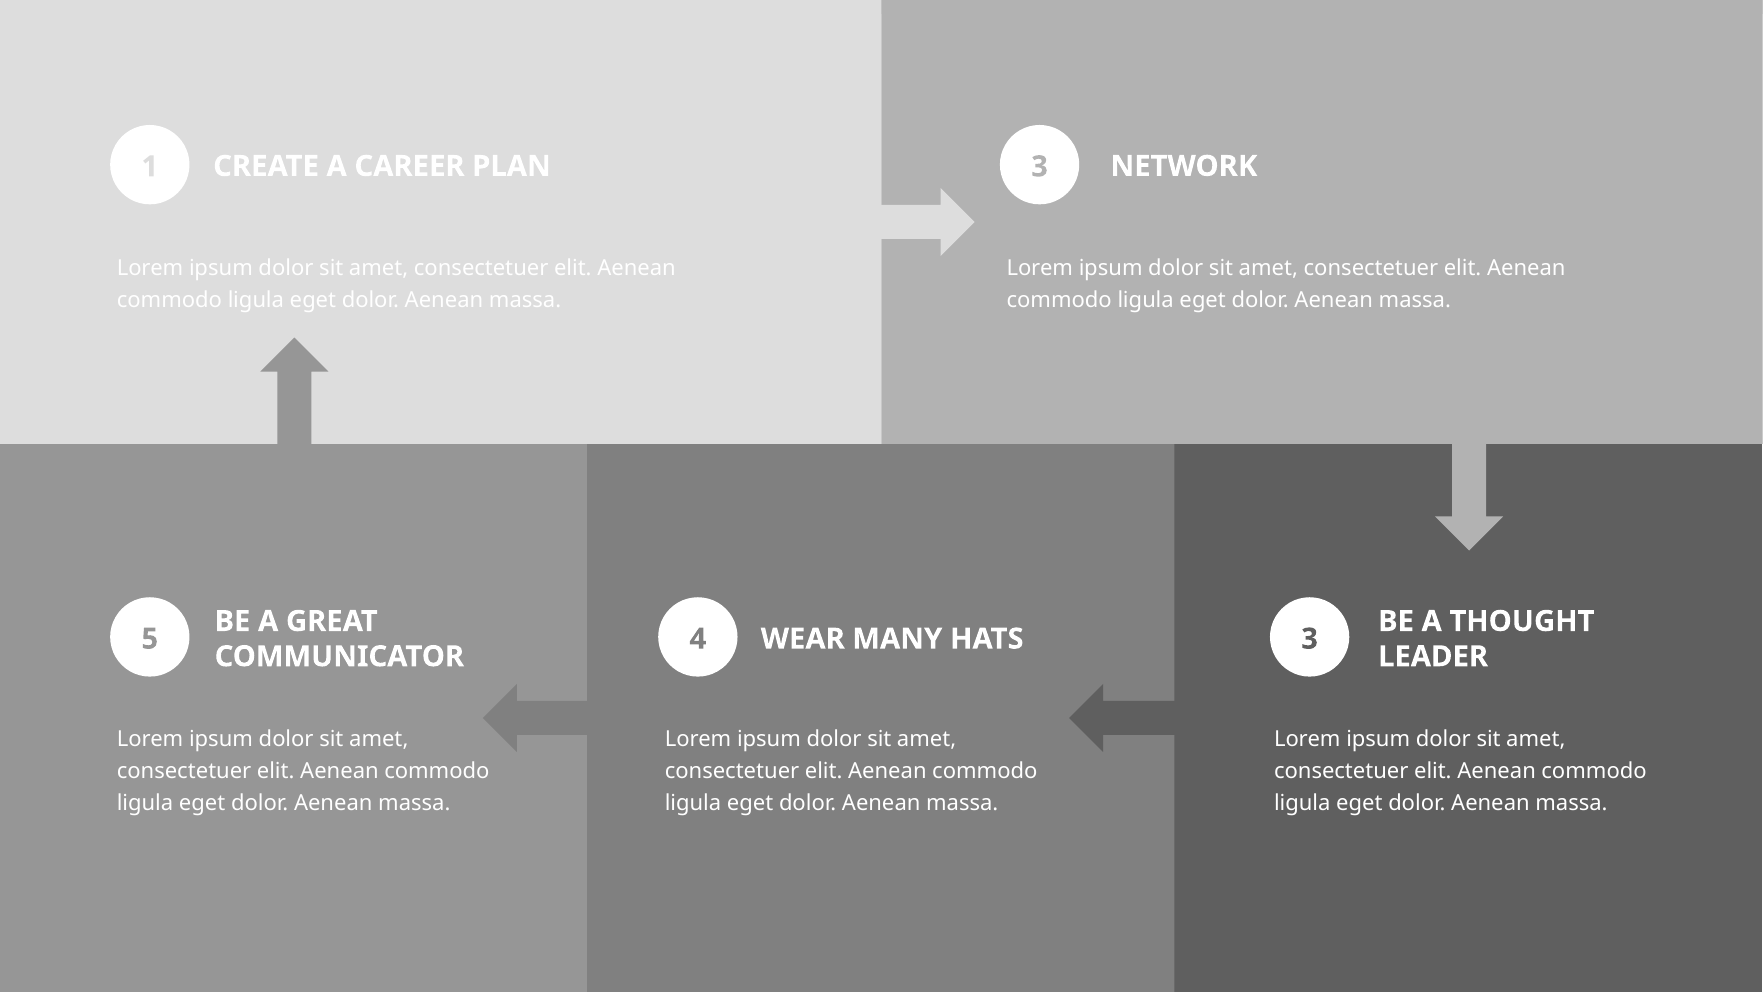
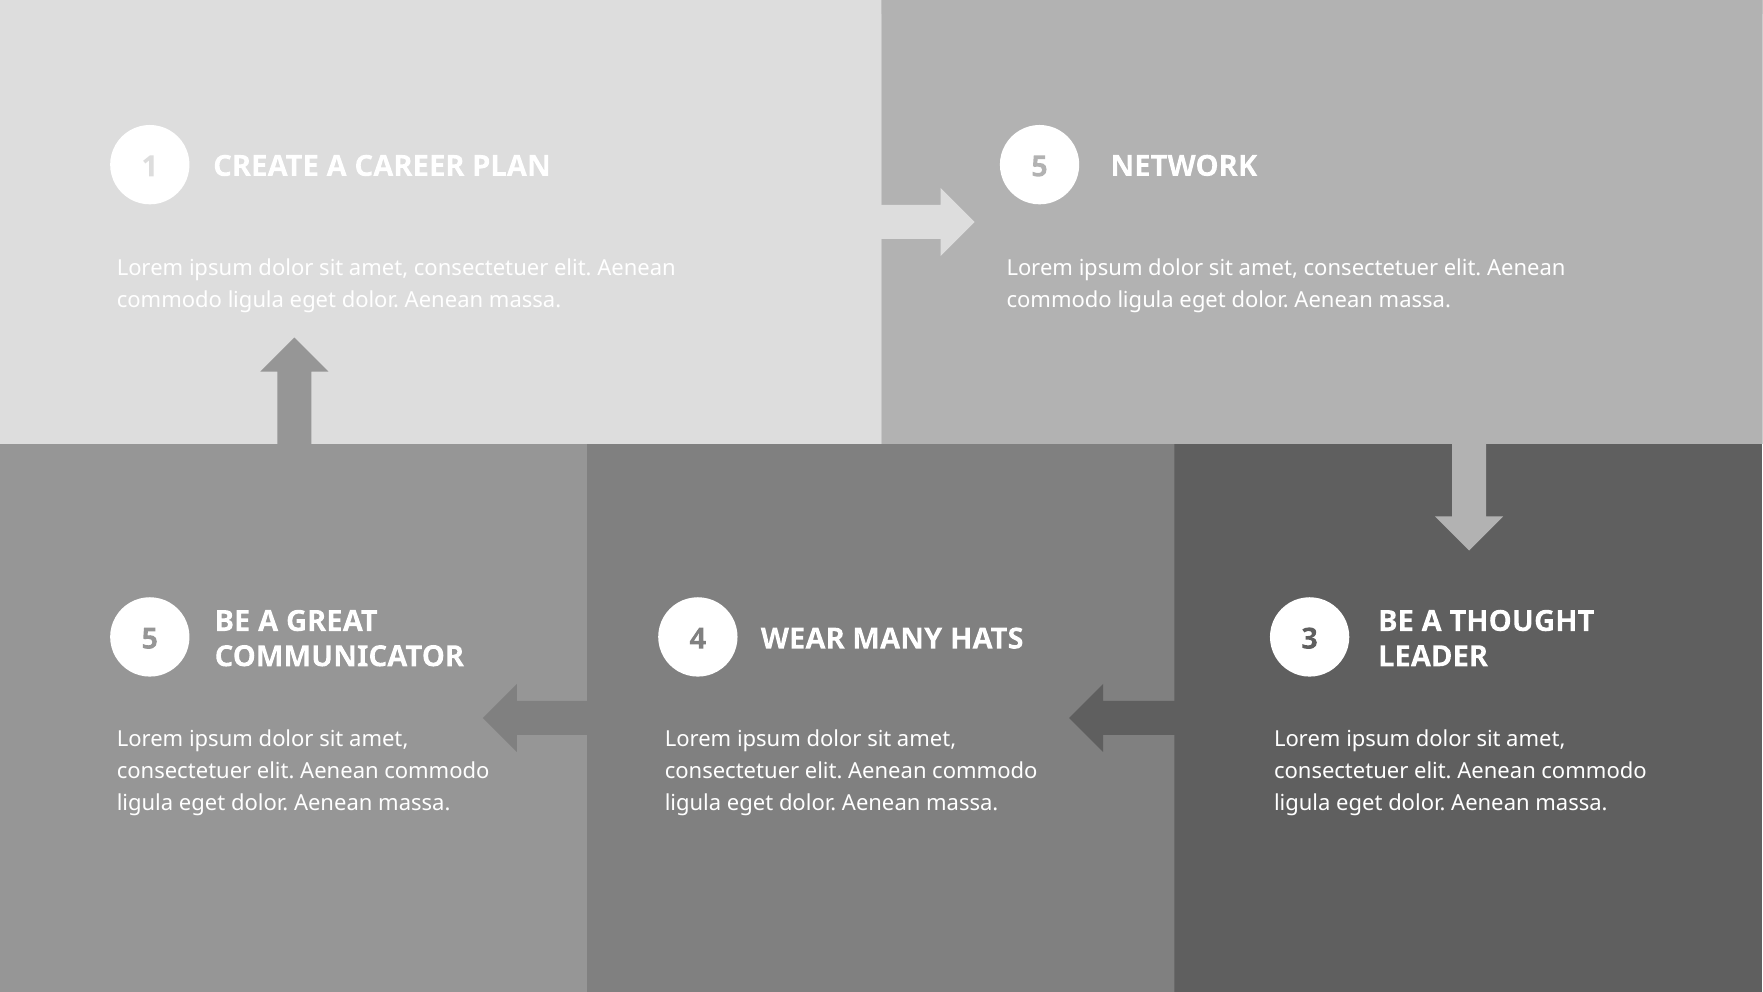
1 3: 3 -> 5 (1040, 167)
